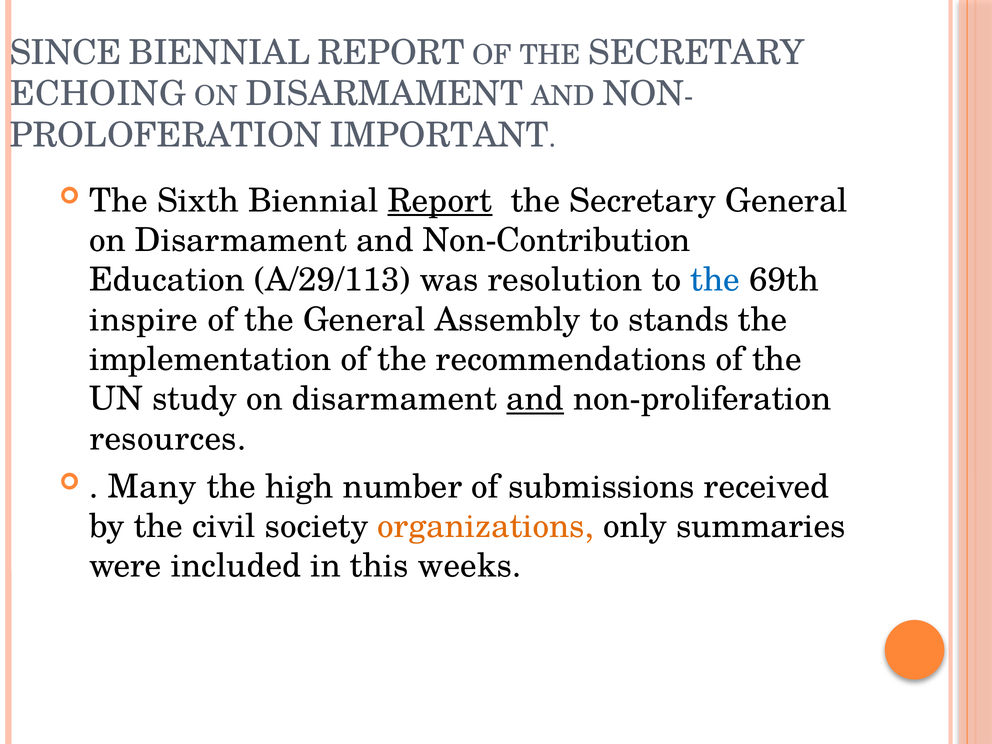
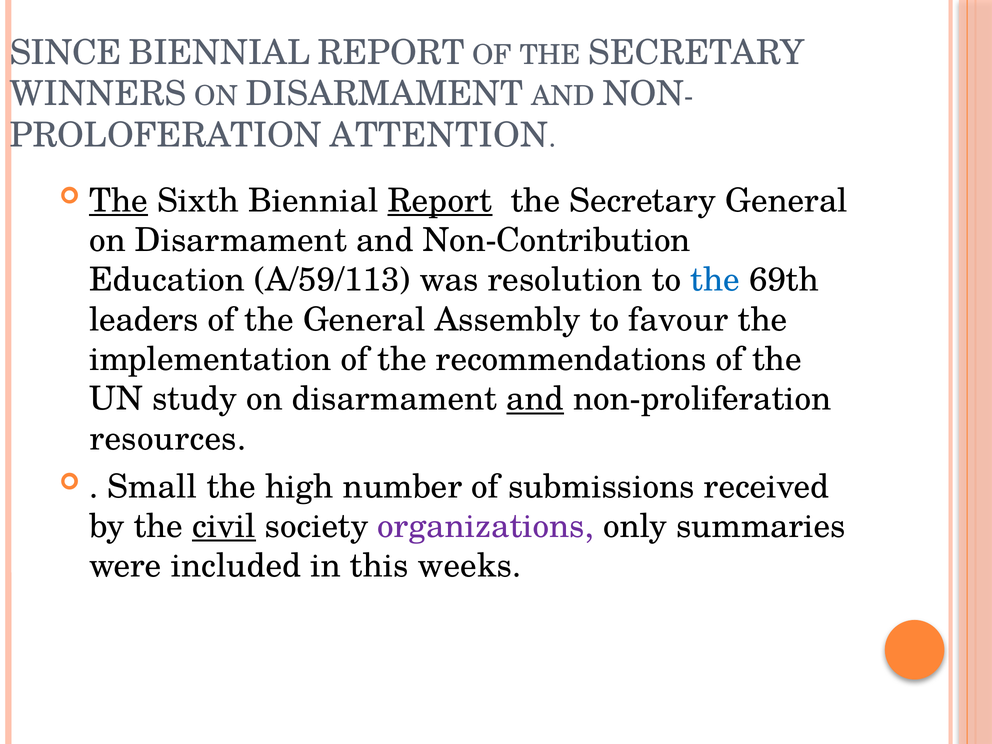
ECHOING: ECHOING -> WINNERS (98, 94)
IMPORTANT: IMPORTANT -> ATTENTION (439, 135)
The underline: none -> present (119, 201)
A/29/113: A/29/113 -> A/59/113 (332, 280)
inspire: inspire -> leaders (144, 320)
stands: stands -> favour (678, 320)
Many: Many -> Small (152, 487)
civil underline: none -> present (224, 526)
organizations colour: orange -> purple (486, 526)
